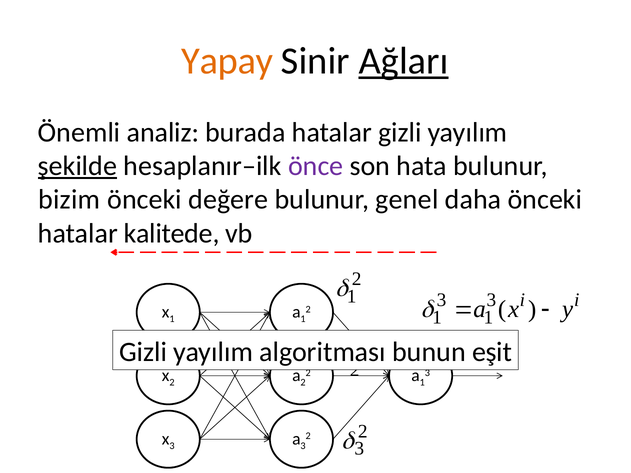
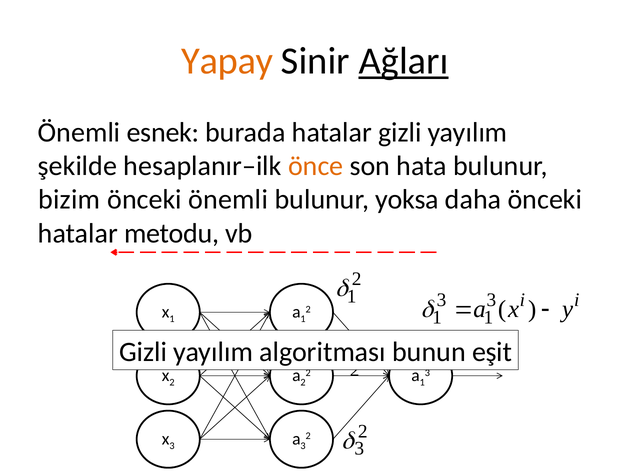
analiz: analiz -> esnek (163, 132)
şekilde underline: present -> none (77, 166)
önce colour: purple -> orange (316, 166)
önceki değere: değere -> önemli (228, 200)
genel: genel -> yoksa (407, 200)
kalitede: kalitede -> metodu (172, 233)
